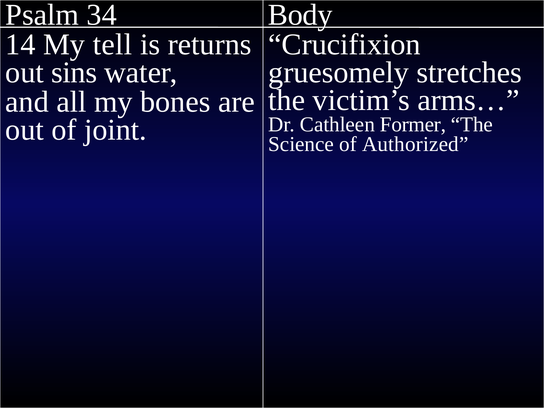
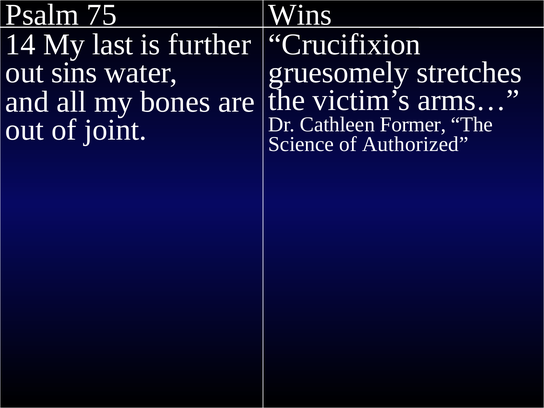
34: 34 -> 75 (102, 15)
Body: Body -> Wins (300, 15)
tell: tell -> last (113, 44)
returns: returns -> further (210, 44)
